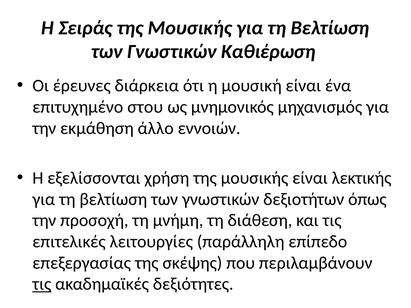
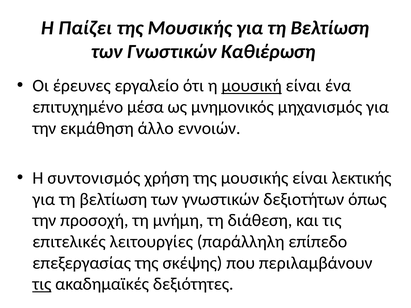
Σειράς: Σειράς -> Παίζει (85, 28)
διάρκεια: διάρκεια -> εργαλείο (147, 86)
μουσική underline: none -> present (252, 86)
στου: στου -> μέσα (145, 107)
εξελίσσονται: εξελίσσονται -> συντονισμός (94, 178)
